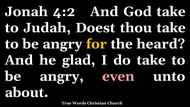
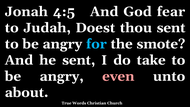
4:2: 4:2 -> 4:5 (64, 12)
God take: take -> fear (171, 12)
thou take: take -> sent (171, 28)
for colour: yellow -> light blue (96, 44)
heard: heard -> smote (161, 44)
he glad: glad -> sent (79, 60)
